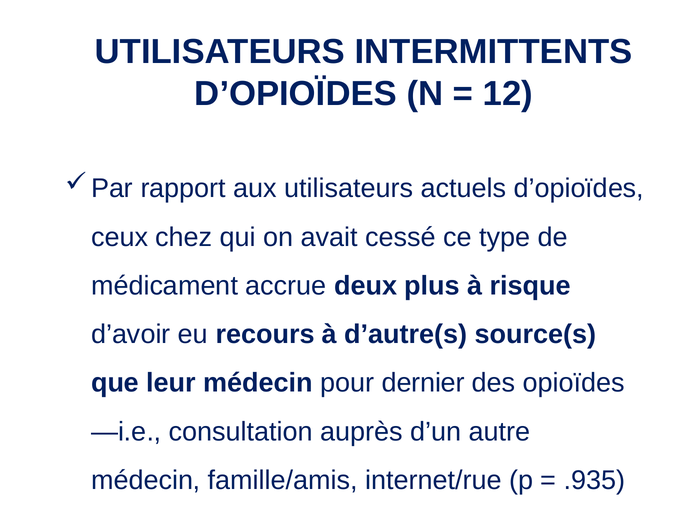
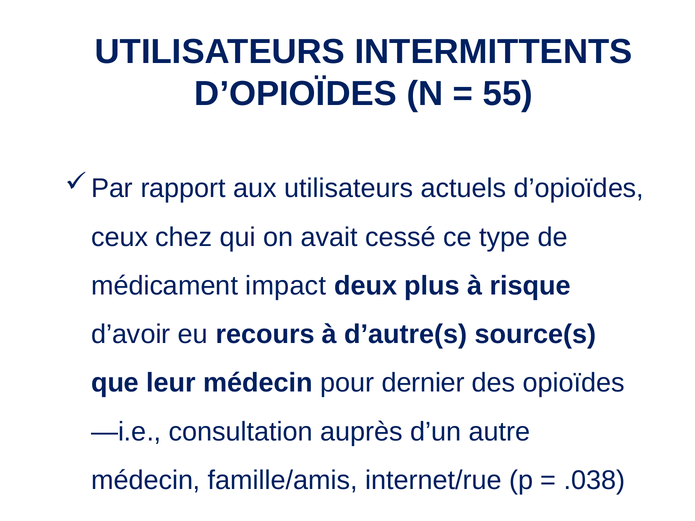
12: 12 -> 55 (508, 94)
accrue: accrue -> impact (286, 286)
.935: .935 -> .038 (594, 481)
